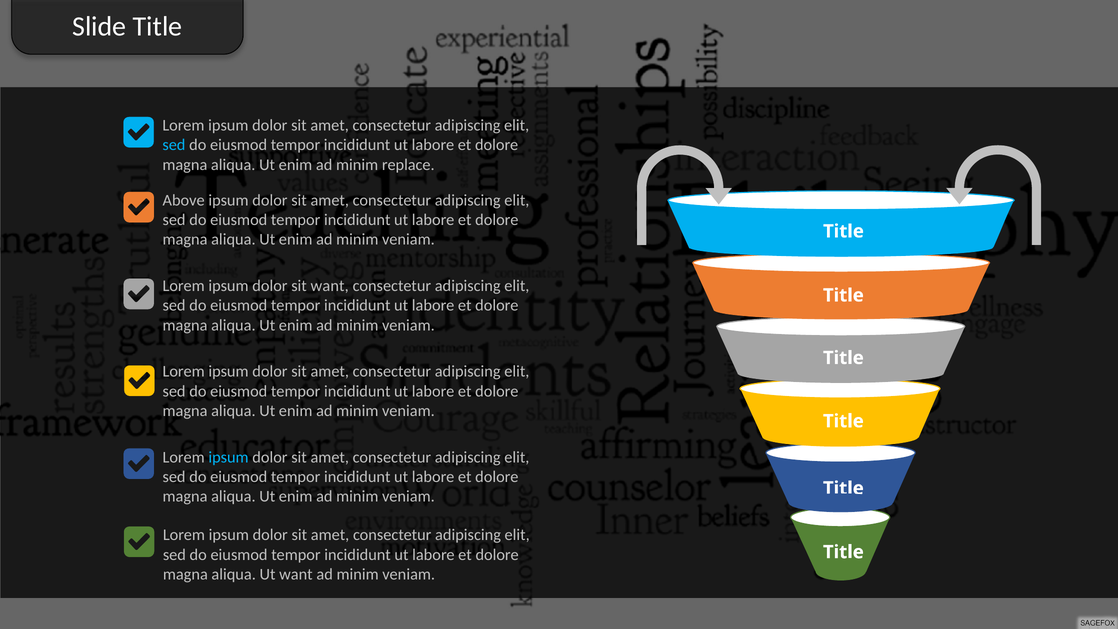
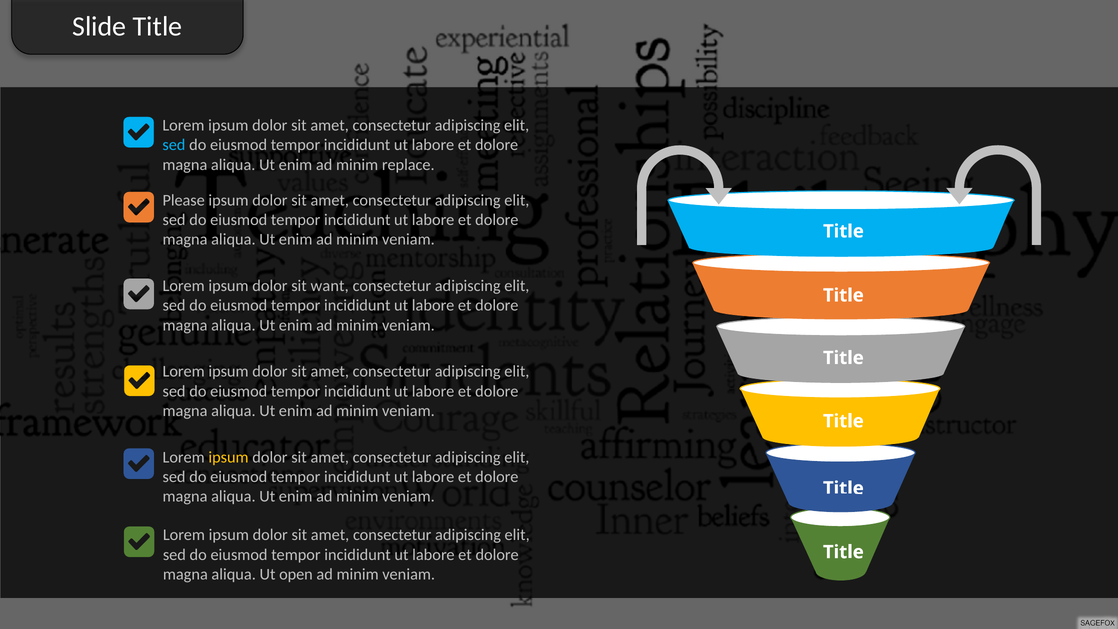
Above: Above -> Please (184, 200)
ipsum colour: light blue -> yellow (229, 457)
Ut want: want -> open (296, 574)
